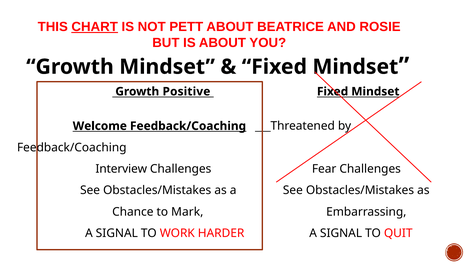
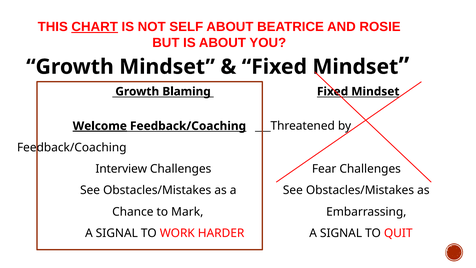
PETT: PETT -> SELF (186, 27)
Positive: Positive -> Blaming (187, 91)
Welcome underline: none -> present (100, 126)
